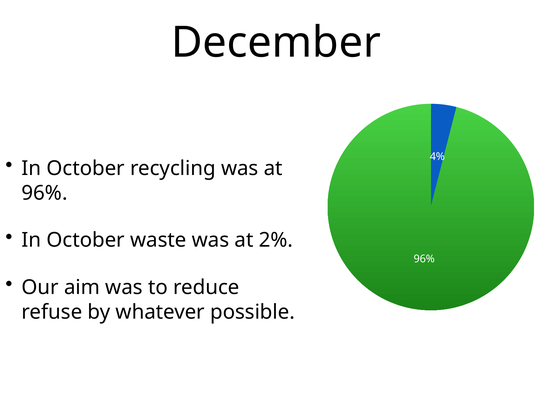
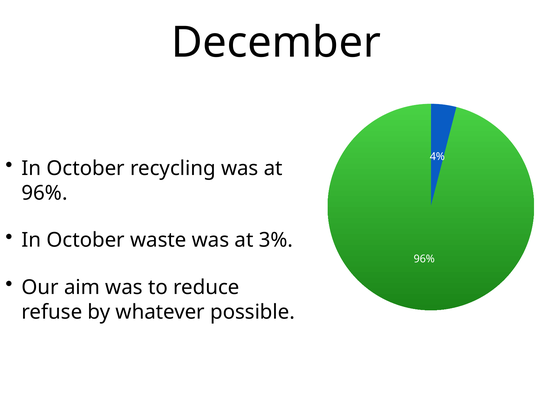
2%: 2% -> 3% (276, 240)
